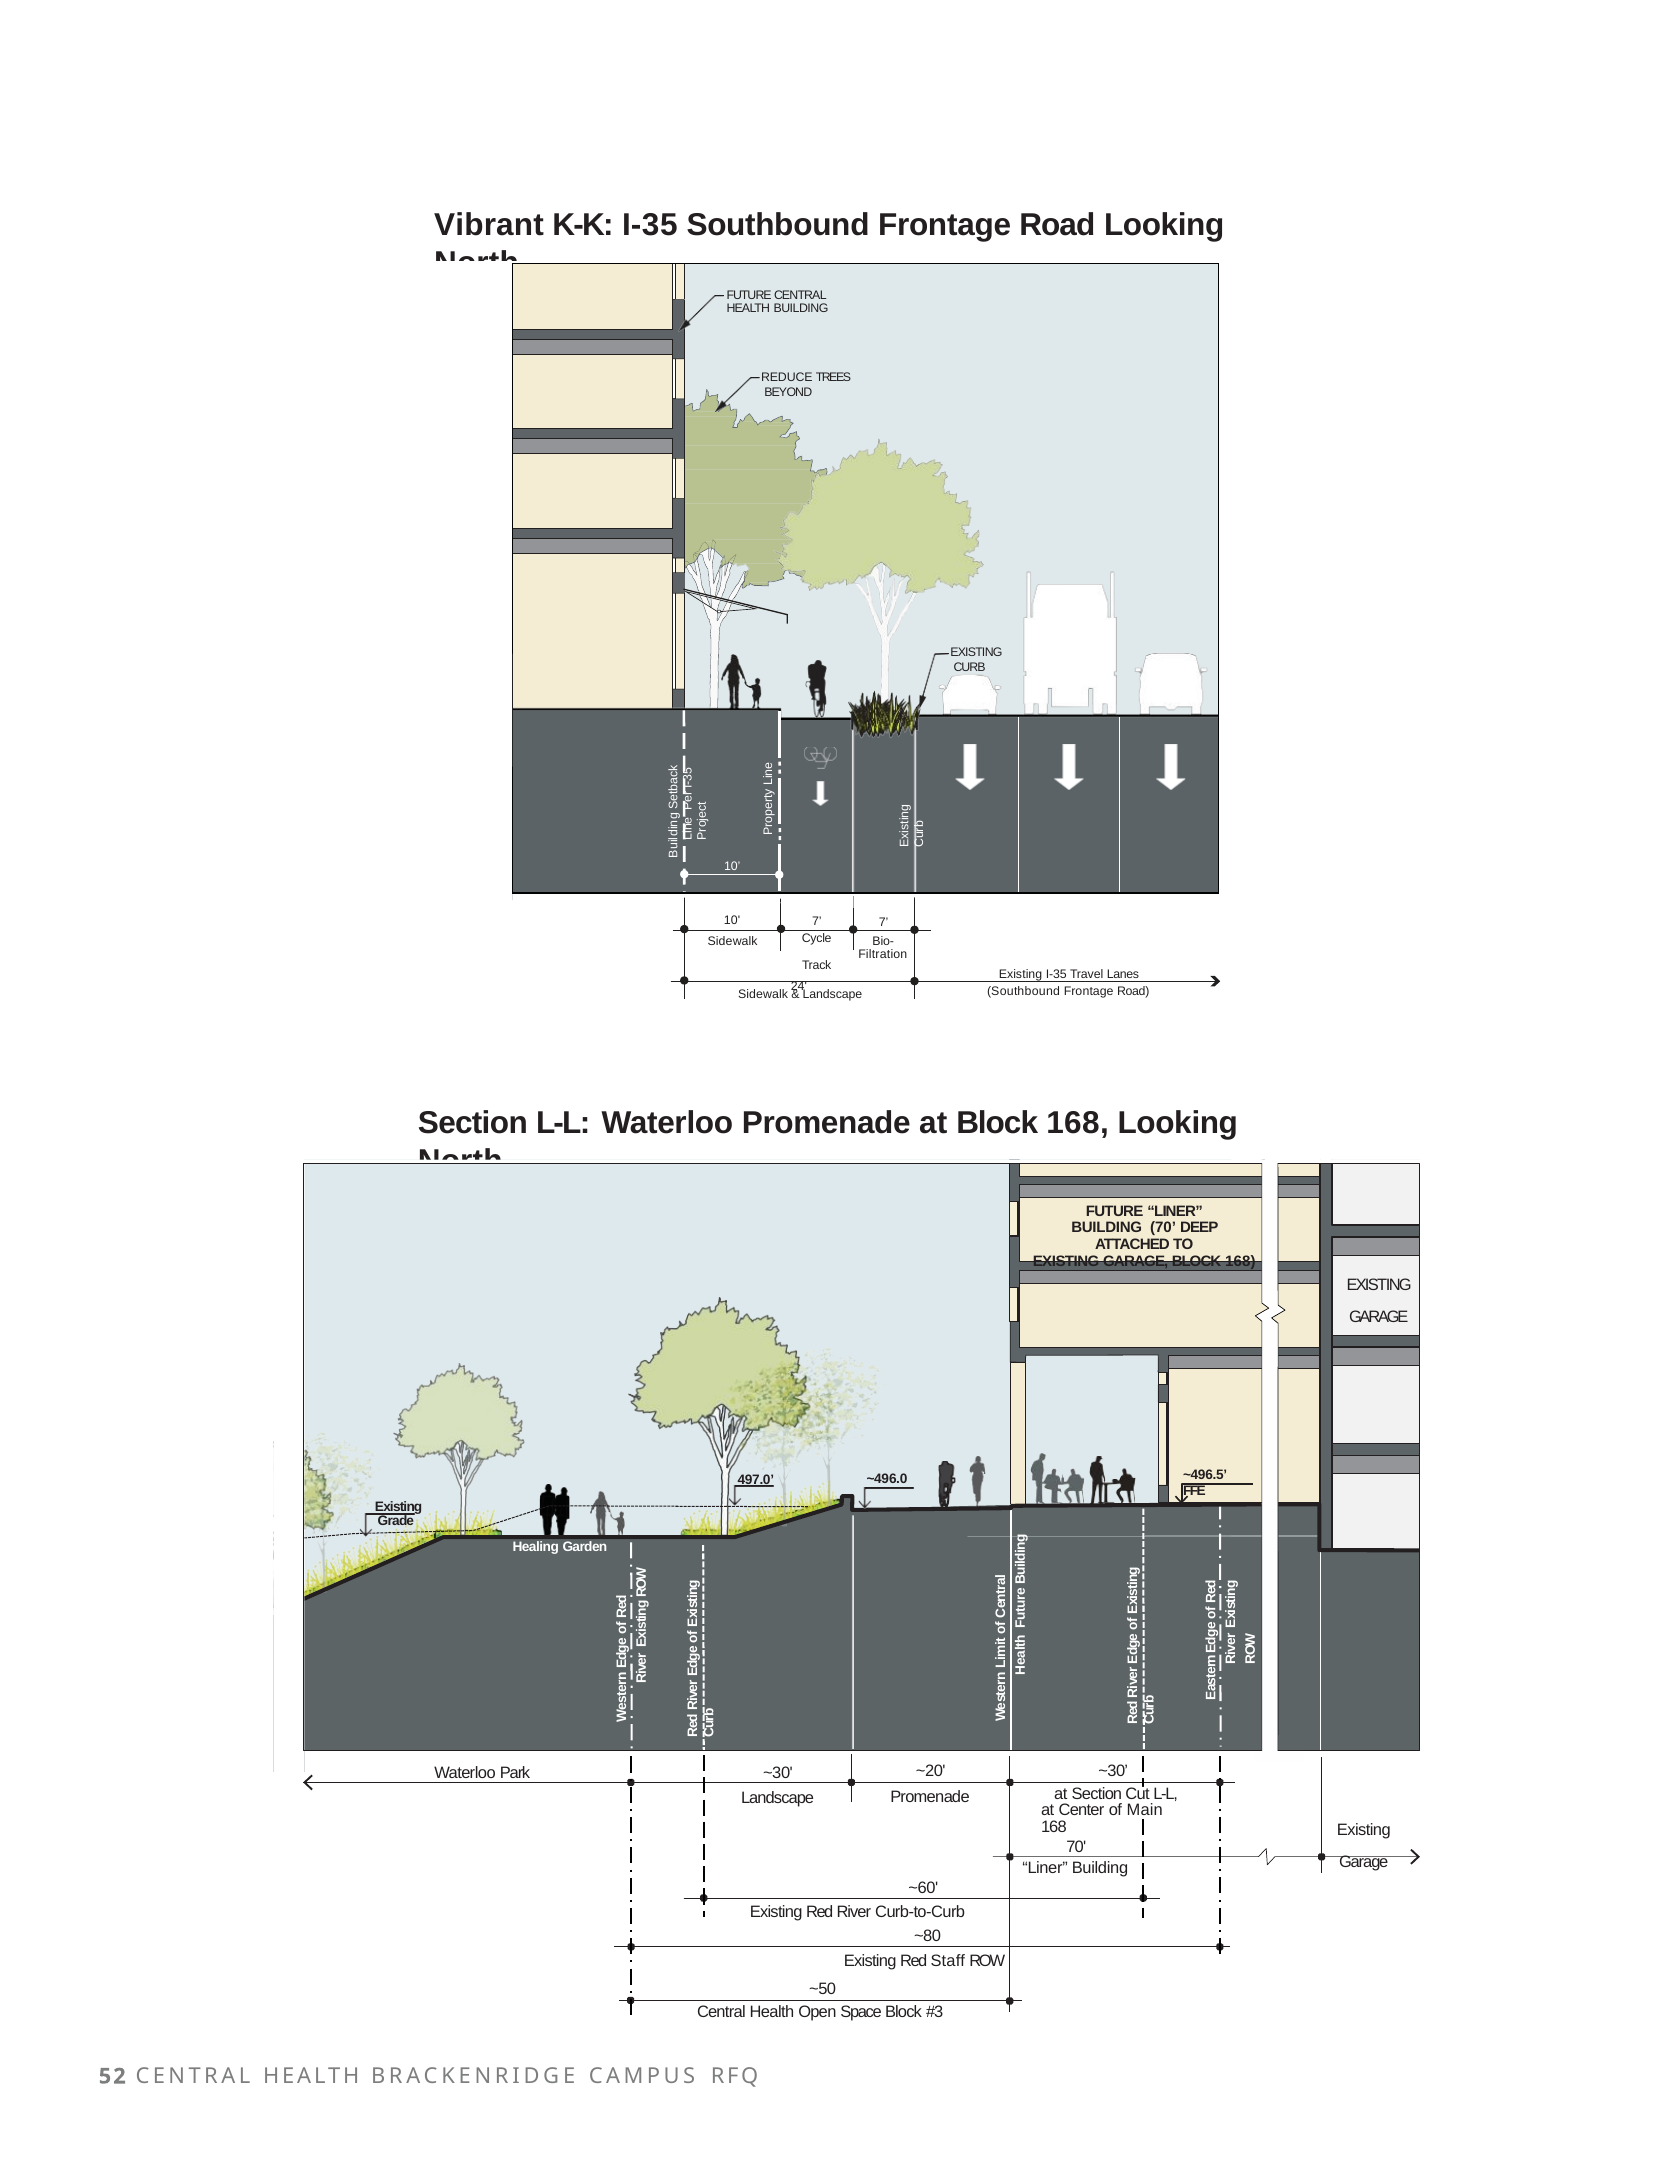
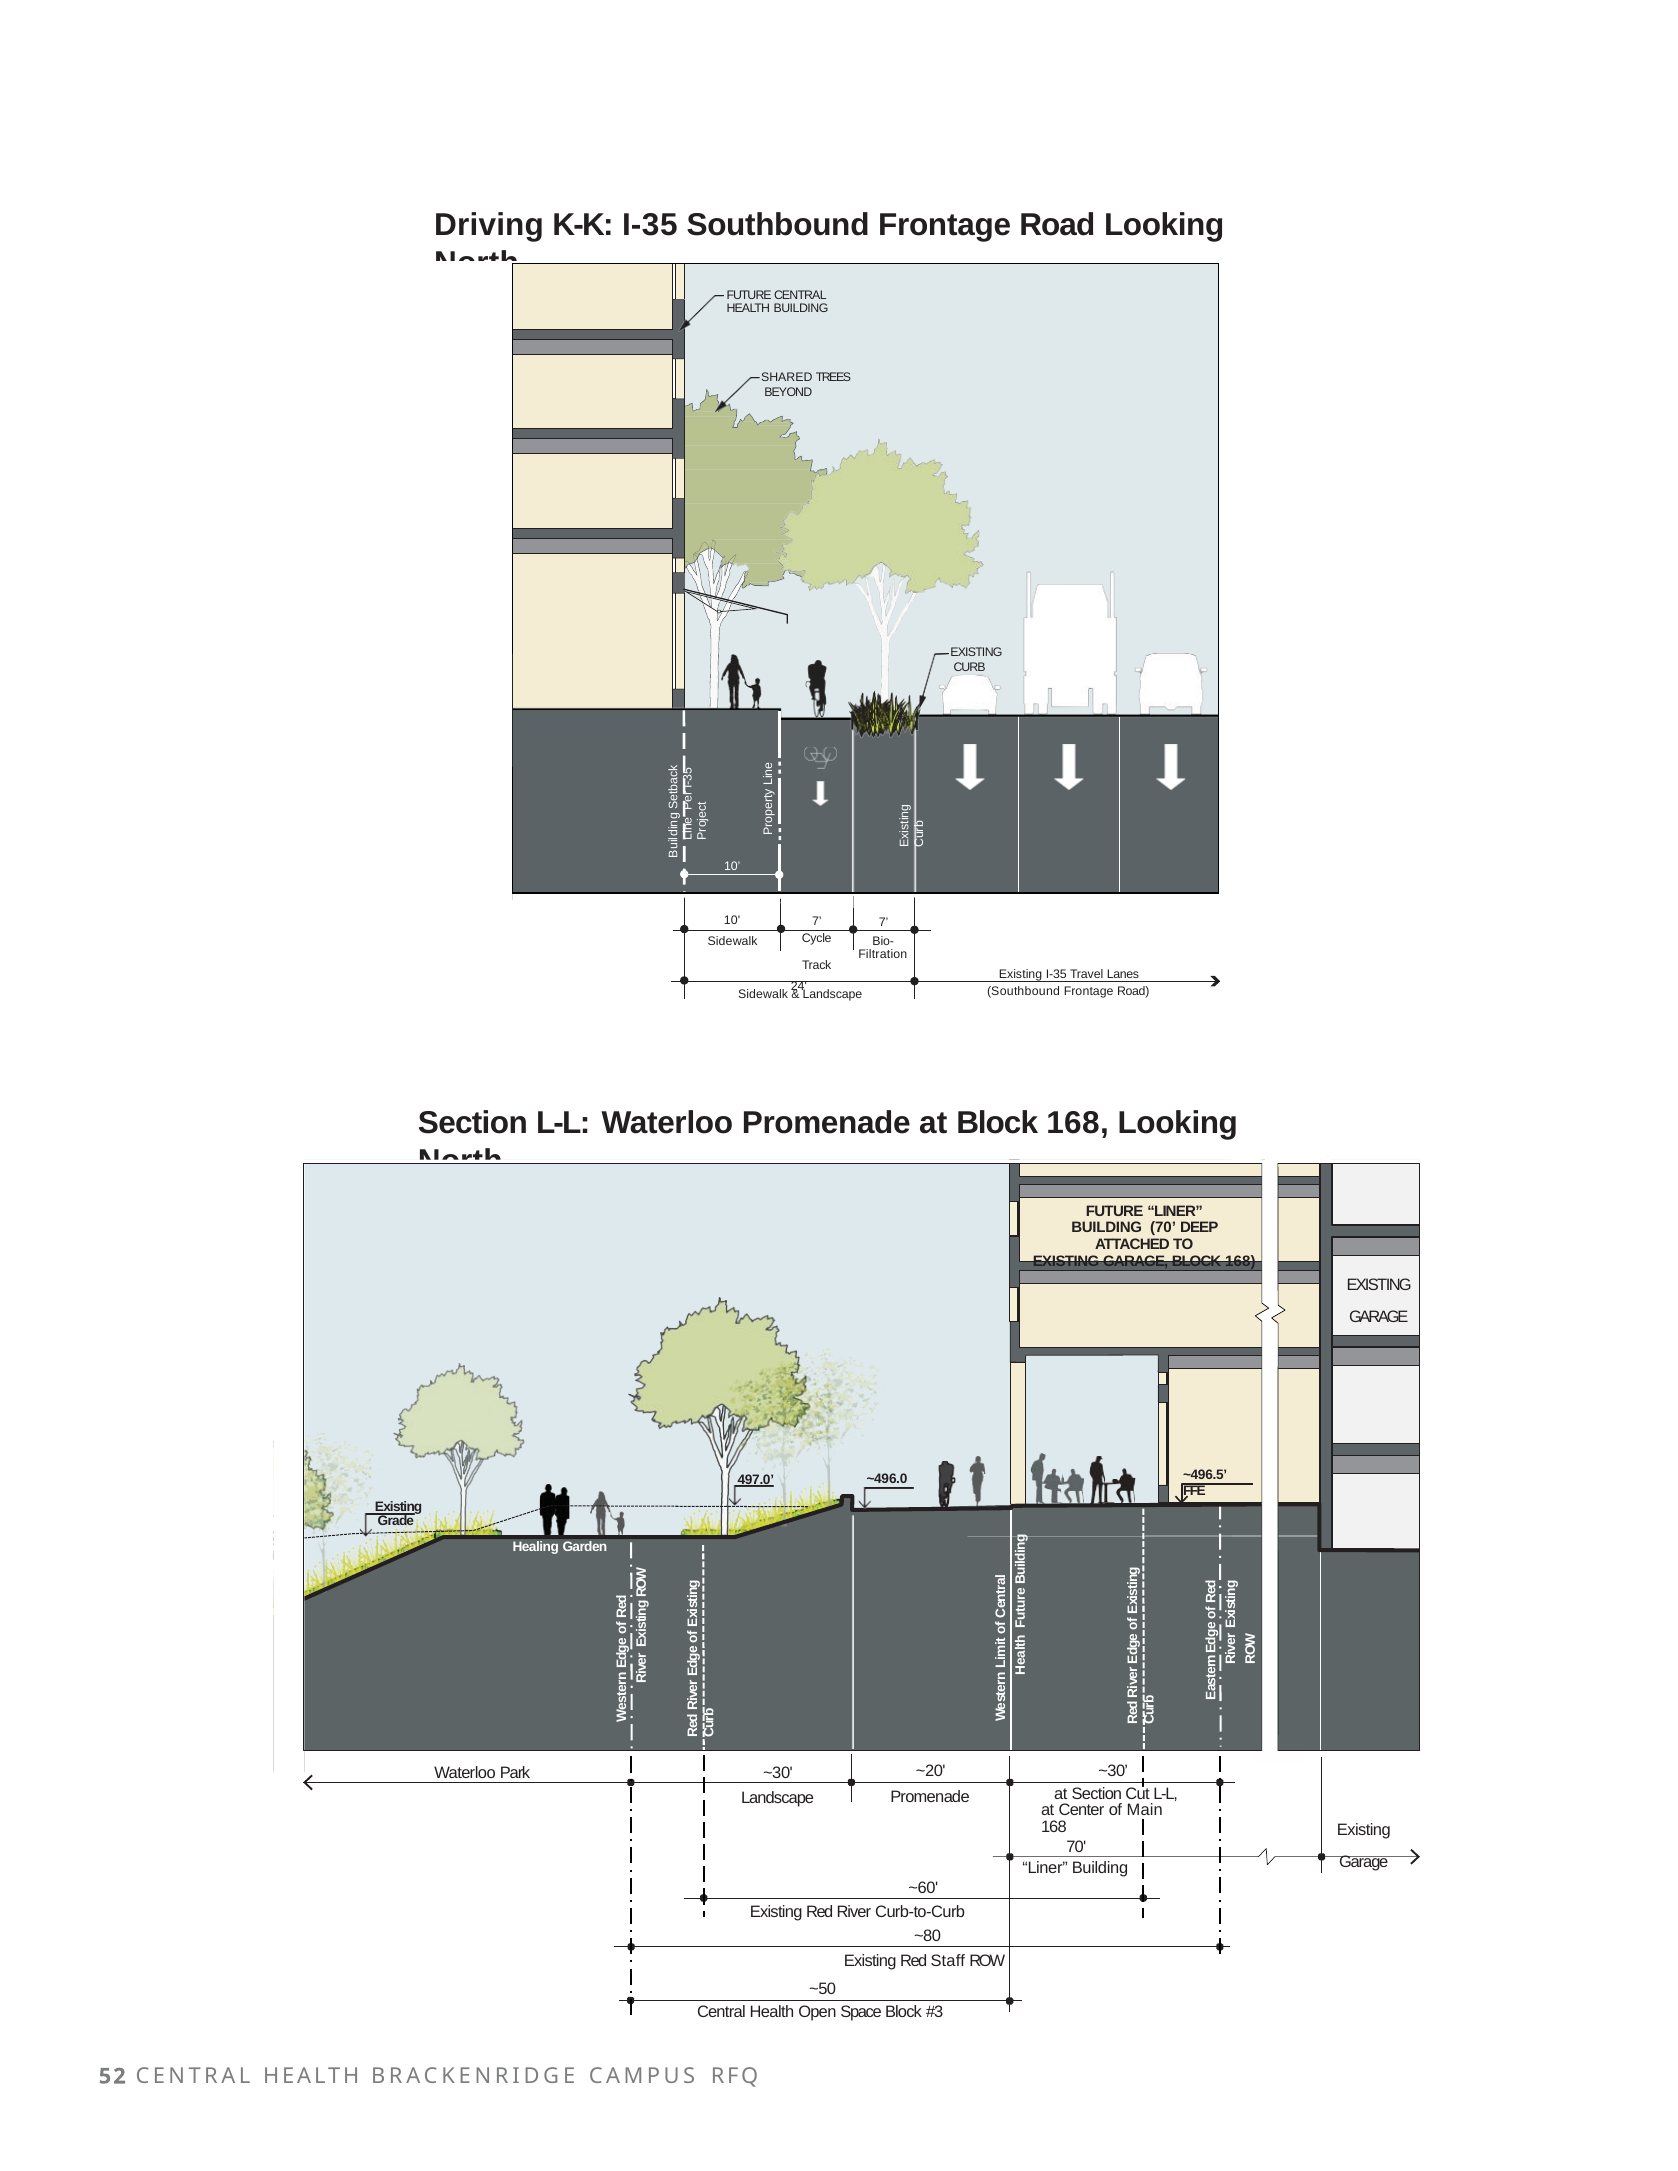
Vibrant: Vibrant -> Driving (489, 225)
REDUCE: REDUCE -> SHARED (787, 378)
